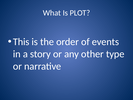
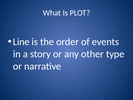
This: This -> Line (21, 42)
